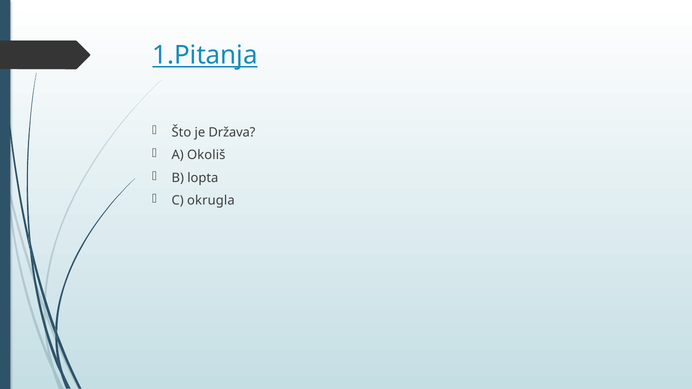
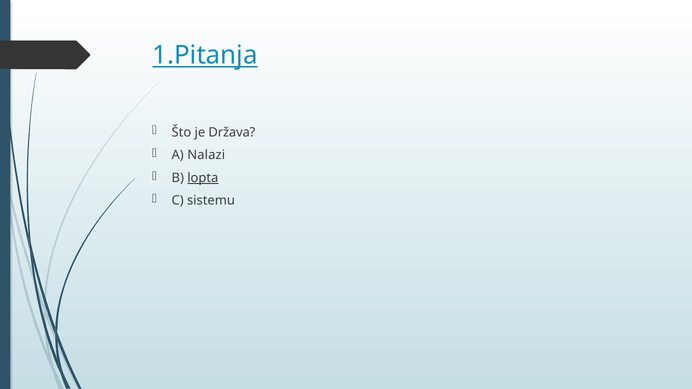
Okoliš: Okoliš -> Nalazi (206, 155)
lopta underline: none -> present (203, 178)
okrugla: okrugla -> sistemu (211, 201)
